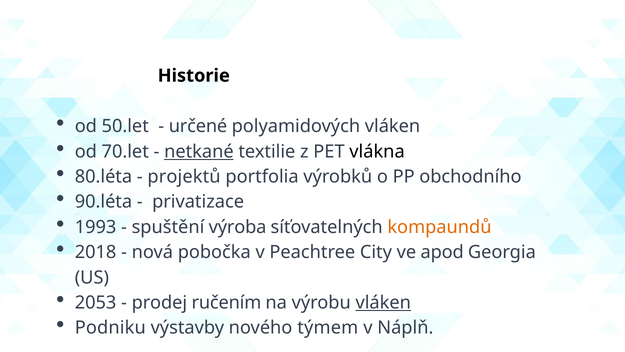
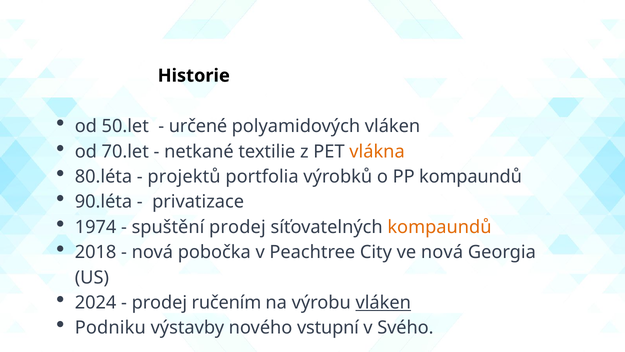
netkané underline: present -> none (199, 151)
vlákna colour: black -> orange (377, 151)
PP obchodního: obchodního -> kompaundů (471, 177)
1993: 1993 -> 1974 (96, 227)
spuštění výroba: výroba -> prodej (237, 227)
ve apod: apod -> nová (442, 252)
2053: 2053 -> 2024 (96, 302)
týmem: týmem -> vstupní (328, 327)
Náplň: Náplň -> Svého (405, 327)
